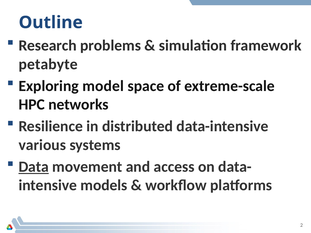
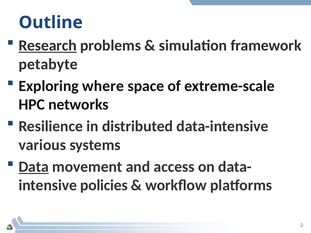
Research underline: none -> present (48, 46)
model: model -> where (103, 86)
models: models -> policies (104, 186)
